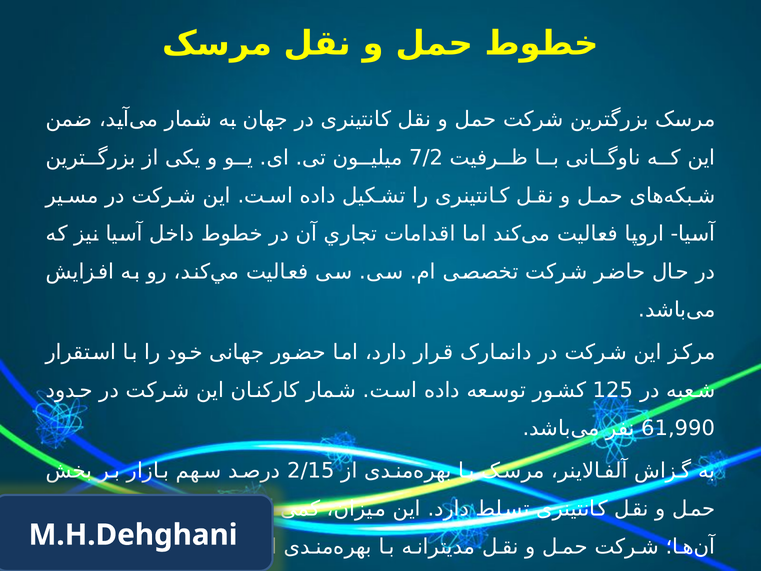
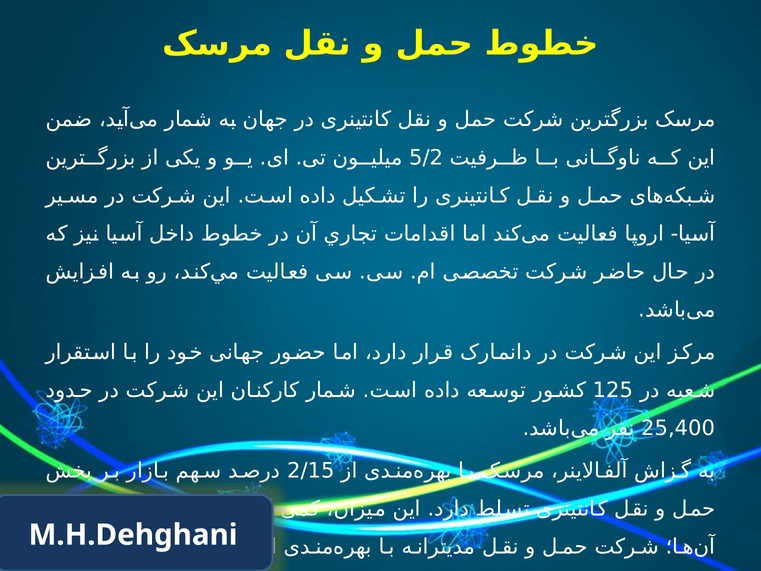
7/2: 7/2 -> 5/2 (426, 157)
61,990: 61,990 -> 25,400 (678, 428)
